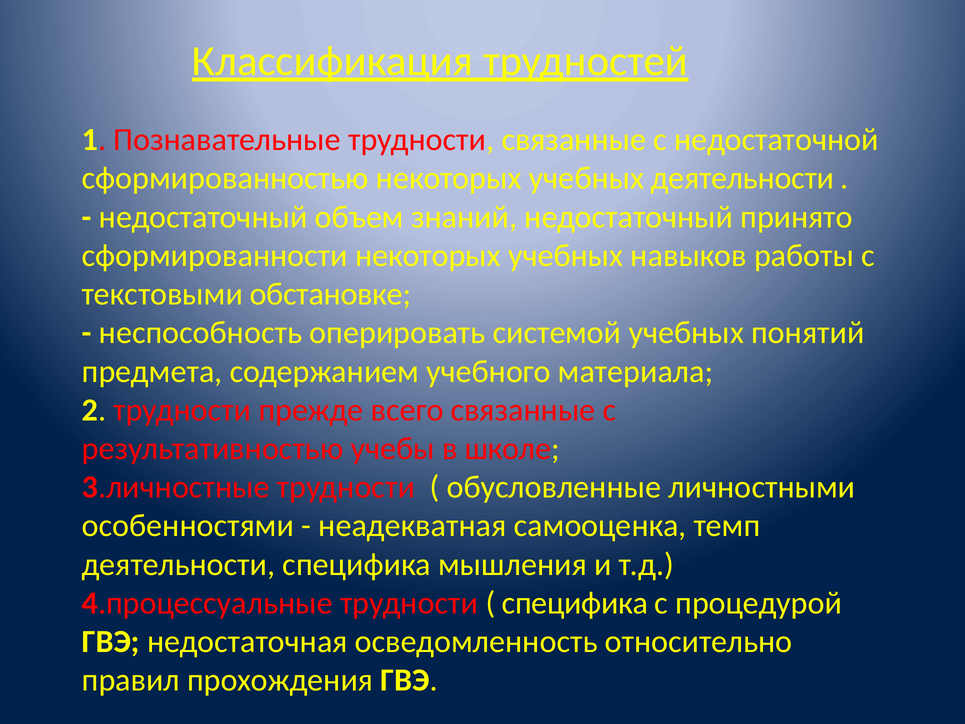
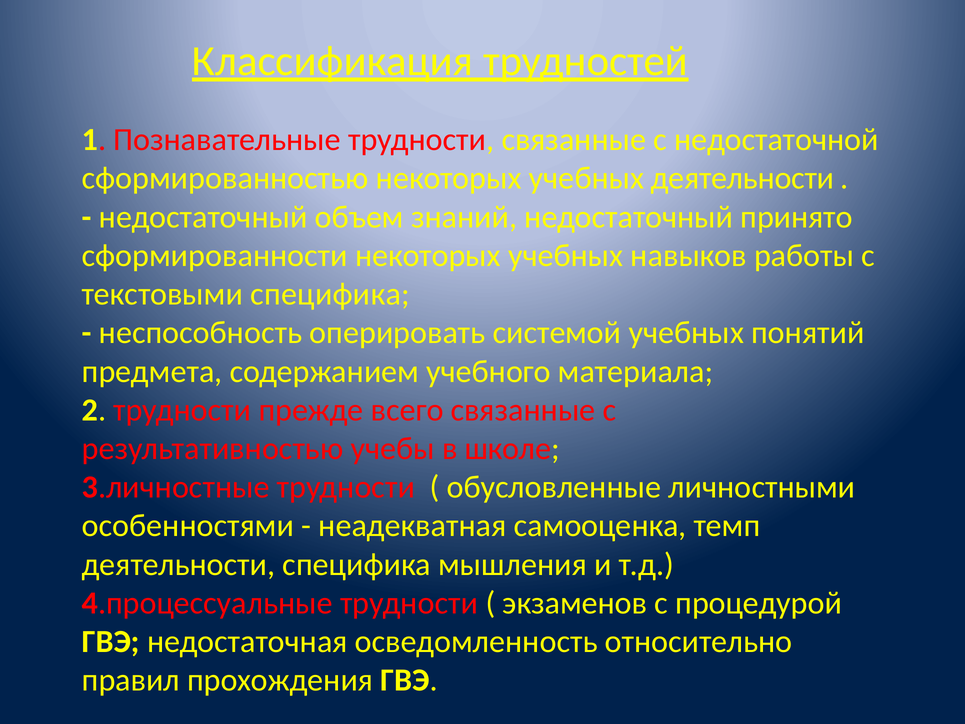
текстовыми обстановке: обстановке -> специфика (330, 294)
специфика: специфика -> экзаменов (575, 603)
